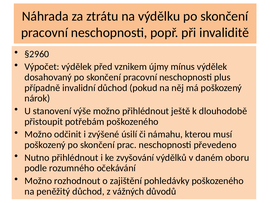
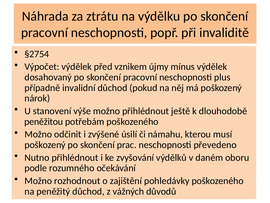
§2960: §2960 -> §2754 (37, 54)
přistoupit: přistoupit -> peněžitou (44, 121)
